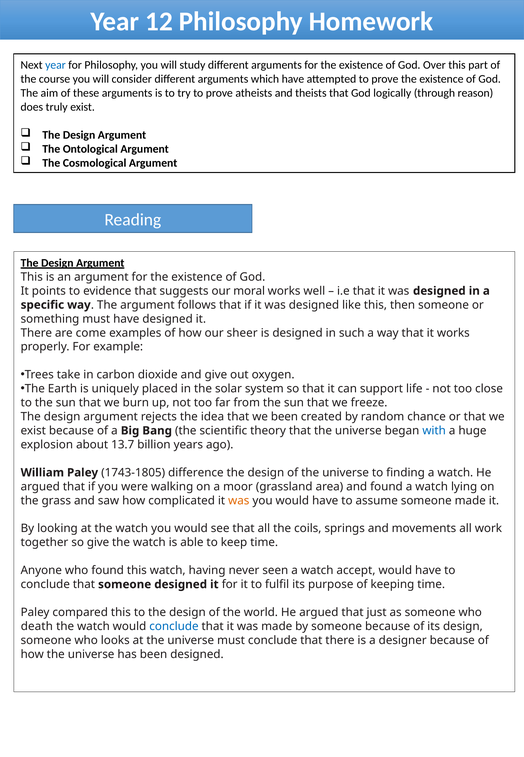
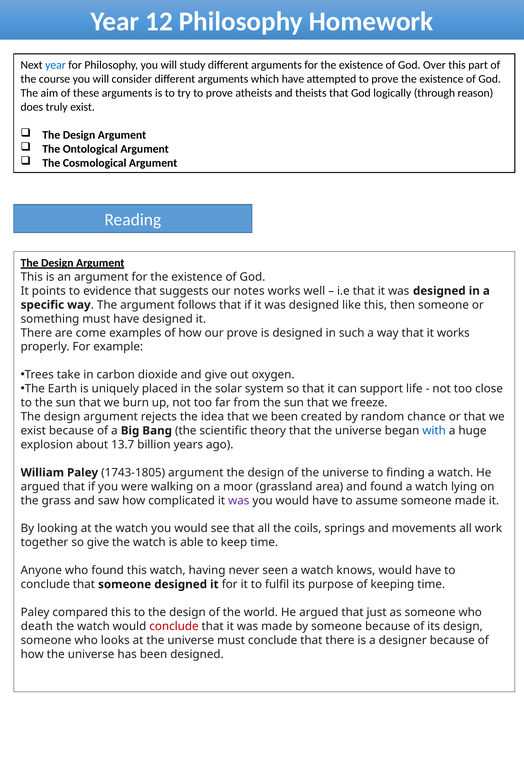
moral: moral -> notes (249, 291)
our sheer: sheer -> prove (242, 333)
1743-1805 difference: difference -> argument (196, 473)
was colour: orange -> purple (239, 500)
accept: accept -> knows (356, 570)
conclude colour: blue -> red (174, 626)
